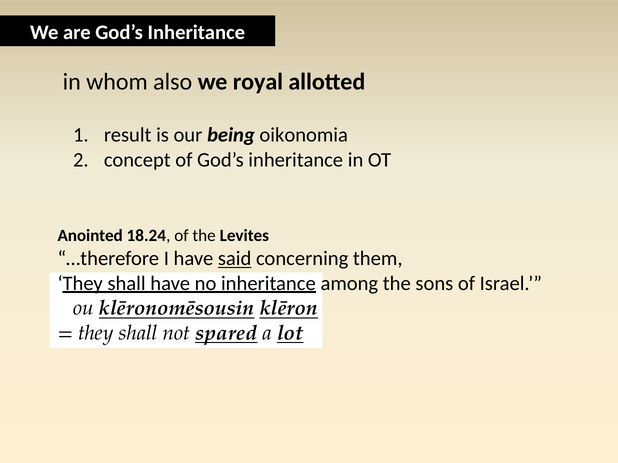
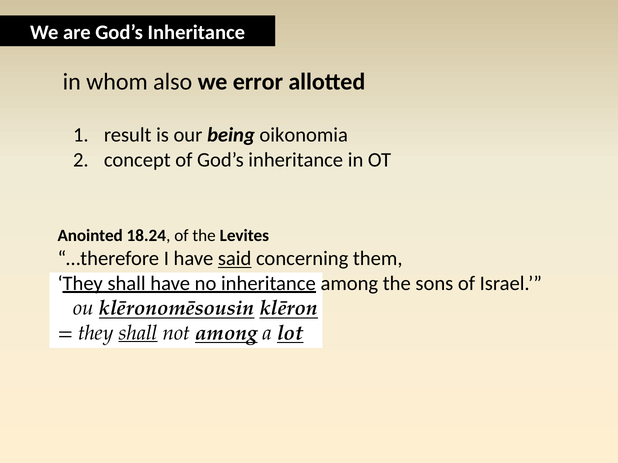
royal: royal -> error (258, 82)
shall underline: none -> present (138, 333)
not spared: spared -> among (226, 333)
